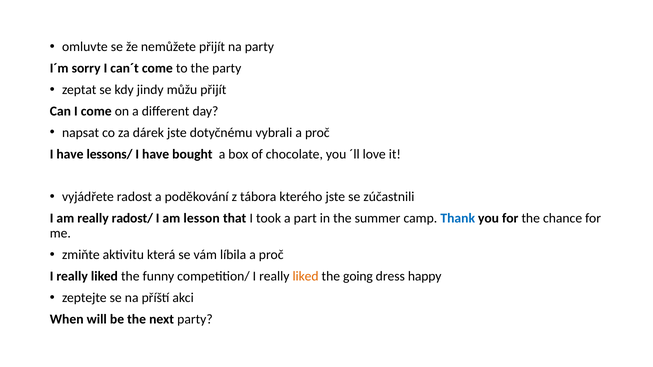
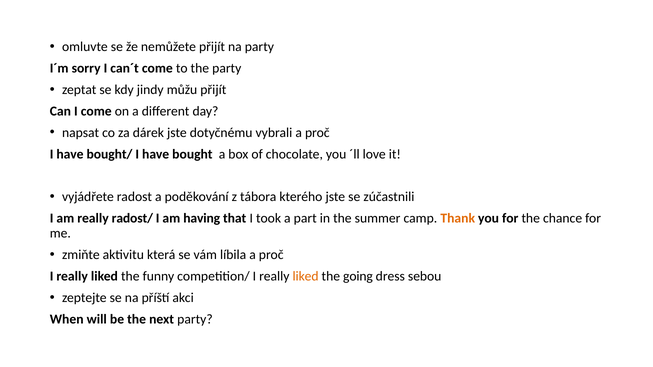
lessons/: lessons/ -> bought/ (109, 154)
lesson: lesson -> having (202, 219)
Thank colour: blue -> orange (458, 219)
happy: happy -> sebou (425, 276)
